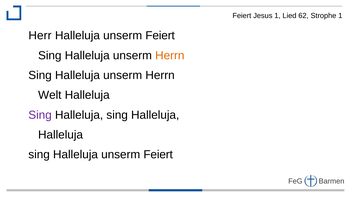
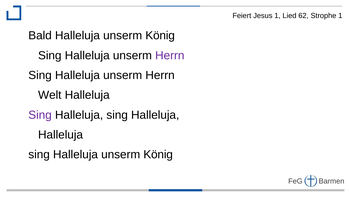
Herr: Herr -> Bald (40, 36)
Feiert: Feiert -> König (160, 36)
Herrn colour: orange -> purple (170, 56)
sing Halleluja unserm Feiert: Feiert -> König (158, 155)
